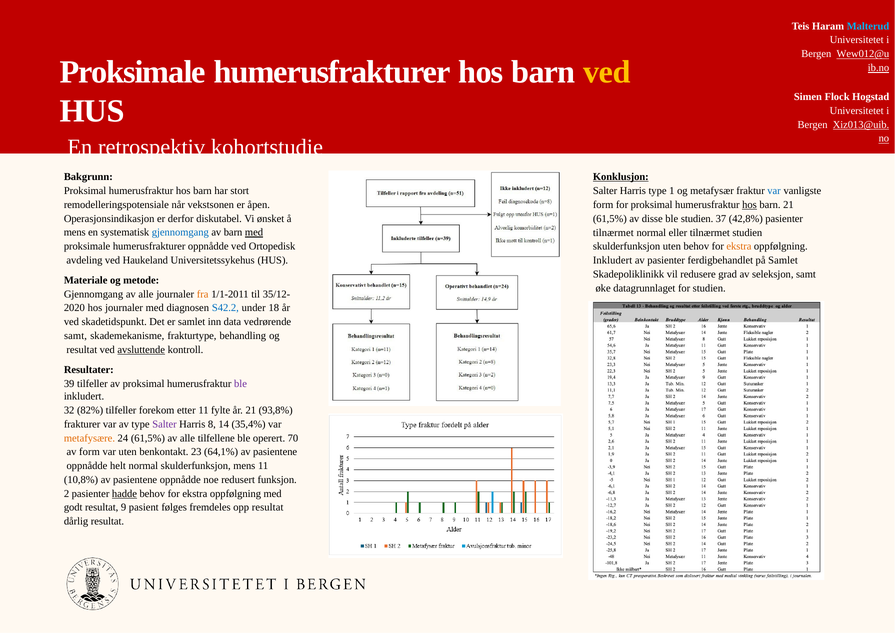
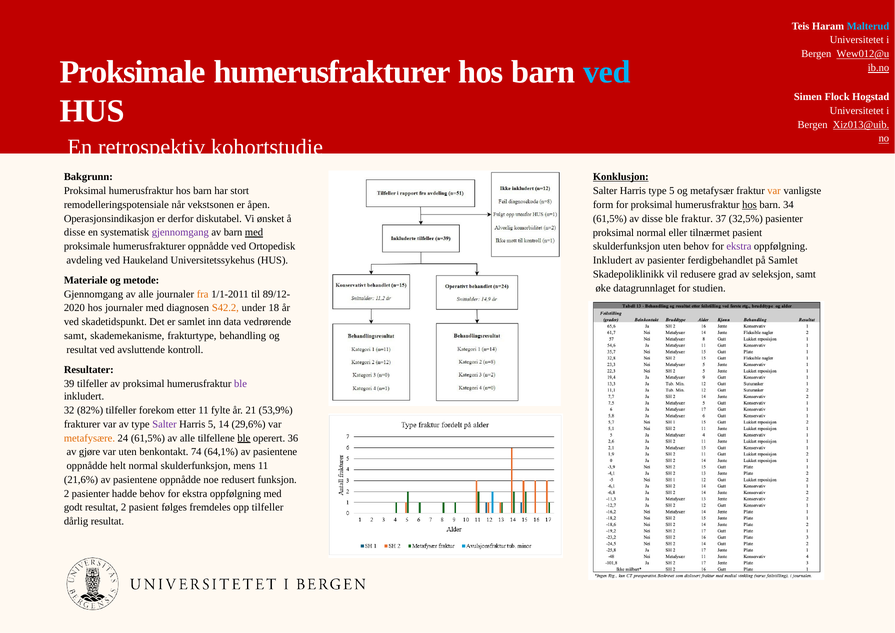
ved colour: yellow -> light blue (607, 72)
type 1: 1 -> 5 (672, 191)
var colour: blue -> orange (774, 191)
barn 21: 21 -> 34 (788, 205)
ble studien: studien -> fraktur (697, 219)
42,8%: 42,8% -> 32,5% (746, 219)
mens: mens -> disse (75, 232)
gjennomgang colour: blue -> purple (180, 232)
tilnærmet: tilnærmet -> proksimal (613, 232)
tilnærmet studien: studien -> pasient (747, 232)
ekstra colour: orange -> purple (739, 246)
35/12-: 35/12- -> 89/12- (277, 294)
S42.2 colour: blue -> orange (225, 308)
avsluttende underline: present -> none (141, 350)
93,8%: 93,8% -> 53,9% (276, 410)
Harris 8: 8 -> 5 (212, 424)
35,4%: 35,4% -> 29,6% (249, 424)
ble underline: none -> present (244, 438)
70: 70 -> 36 (293, 438)
av form: form -> gjøre (90, 452)
23: 23 -> 74 (196, 452)
10,8%: 10,8% -> 21,6% (81, 480)
hadde underline: present -> none (124, 493)
resultat 9: 9 -> 2 (124, 507)
opp resultat: resultat -> tilfeller (268, 507)
